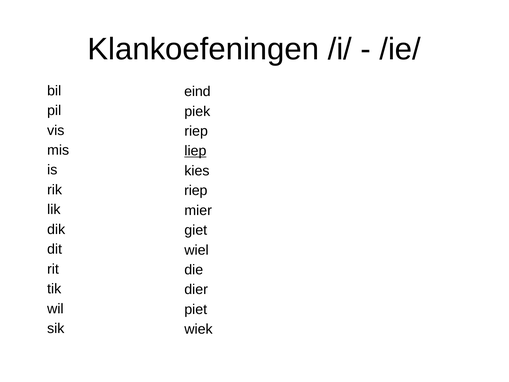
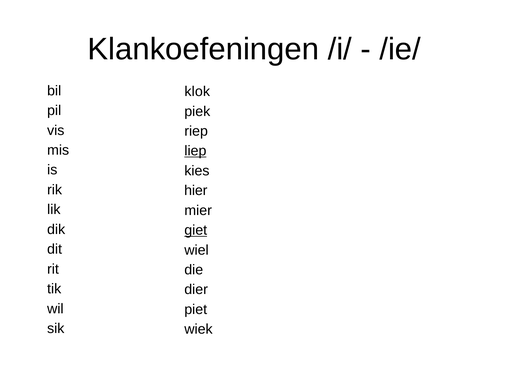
eind: eind -> klok (197, 91)
riep: riep -> hier (196, 190)
giet underline: none -> present (196, 230)
